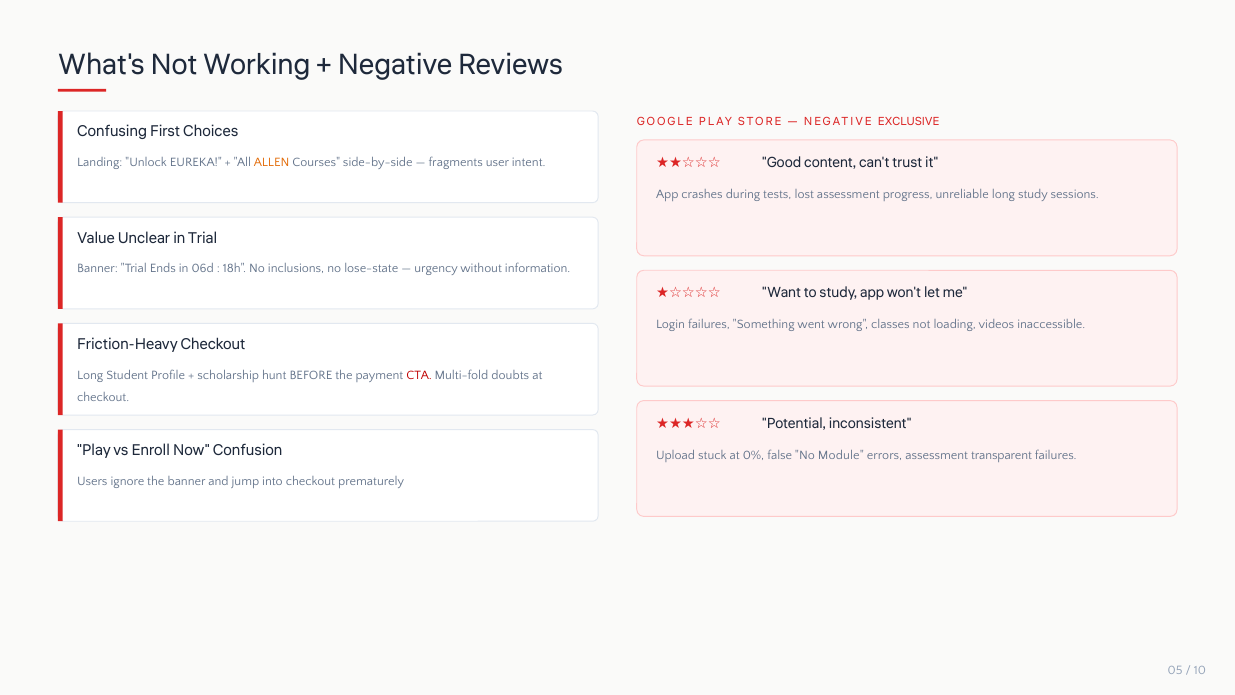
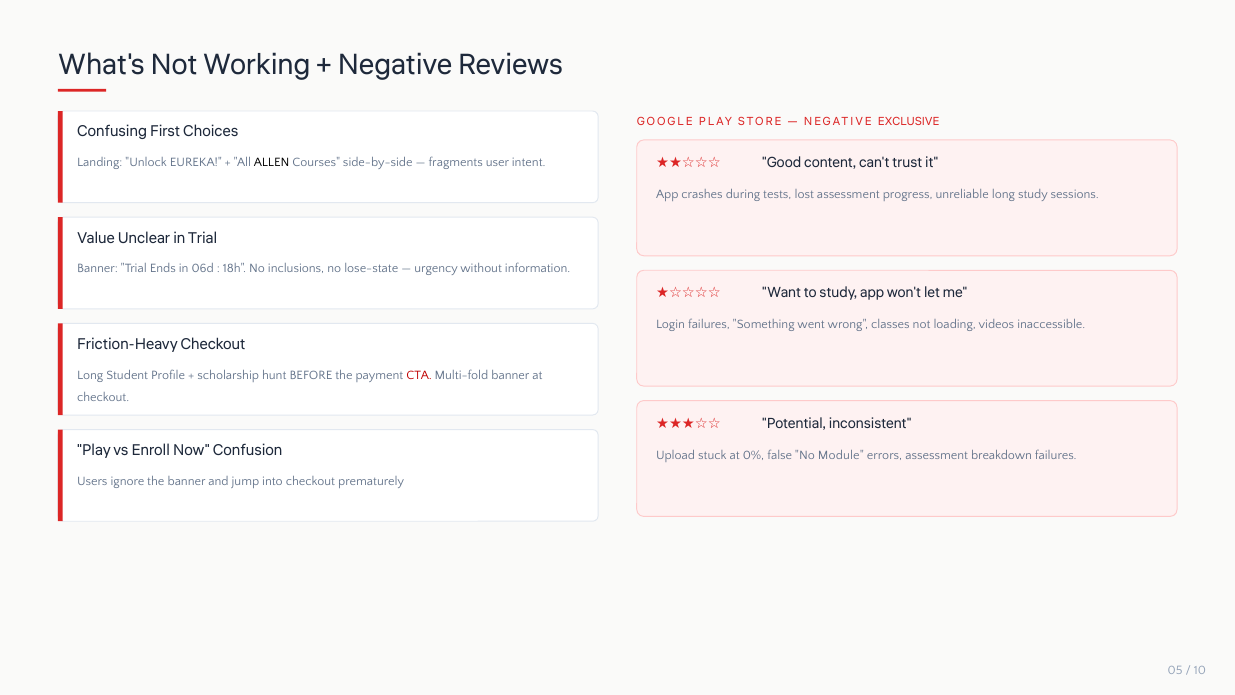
ALLEN colour: orange -> black (272, 163)
Multi-fold doubts: doubts -> banner (510, 375)
transparent: transparent -> breakdown (1001, 455)
